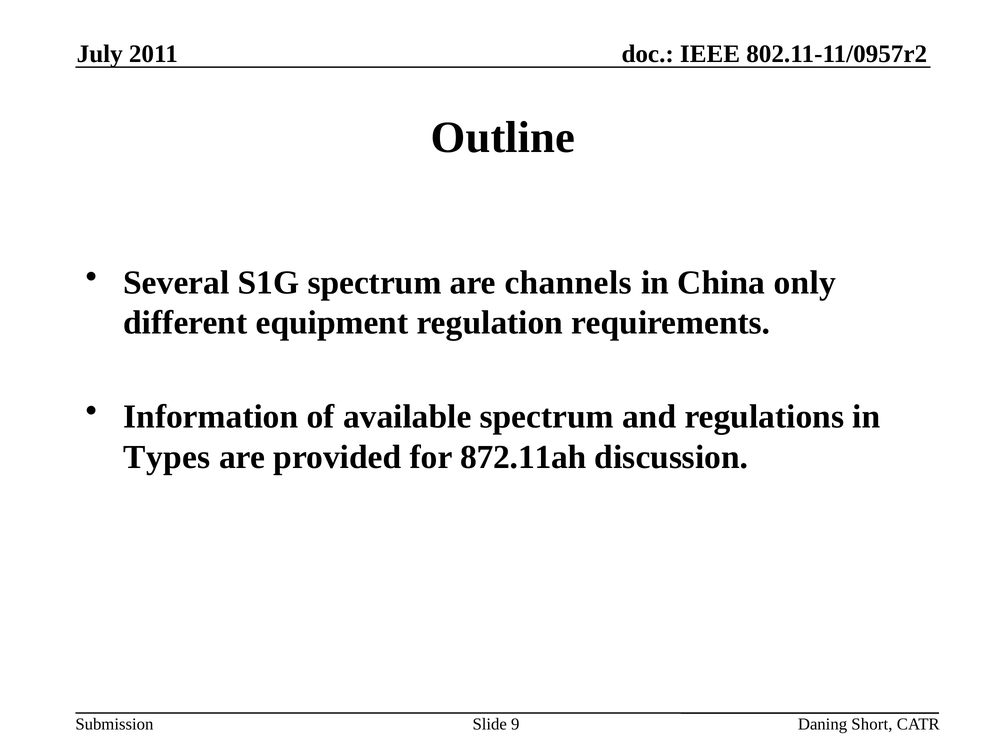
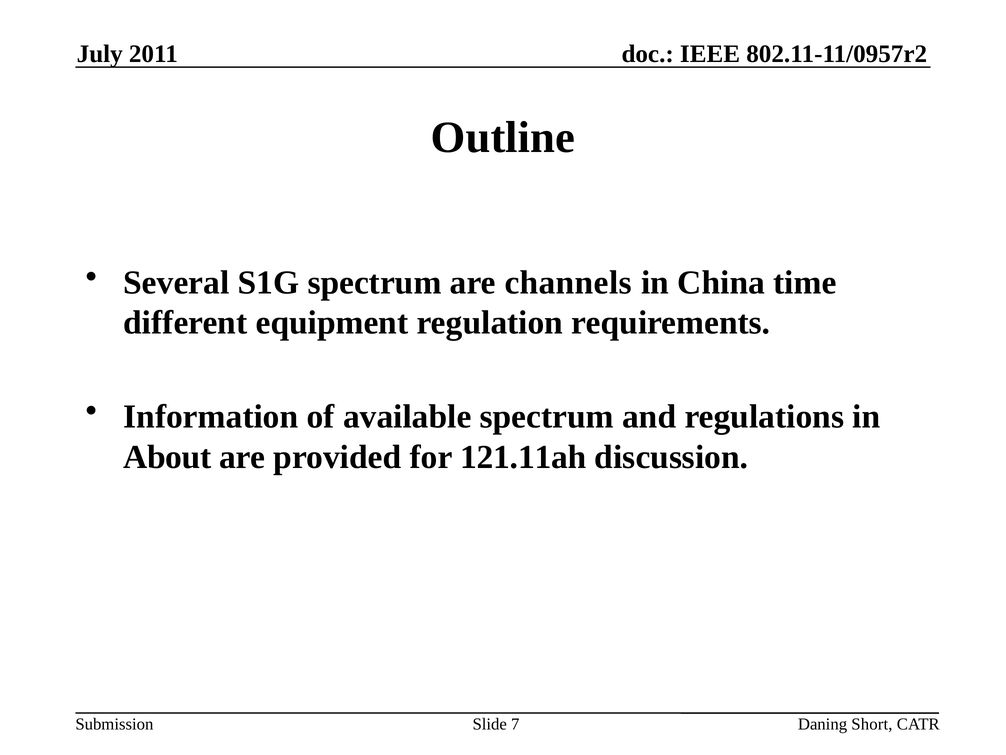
only: only -> time (805, 282)
Types: Types -> About (167, 457)
872.11ah: 872.11ah -> 121.11ah (523, 457)
9: 9 -> 7 (515, 724)
